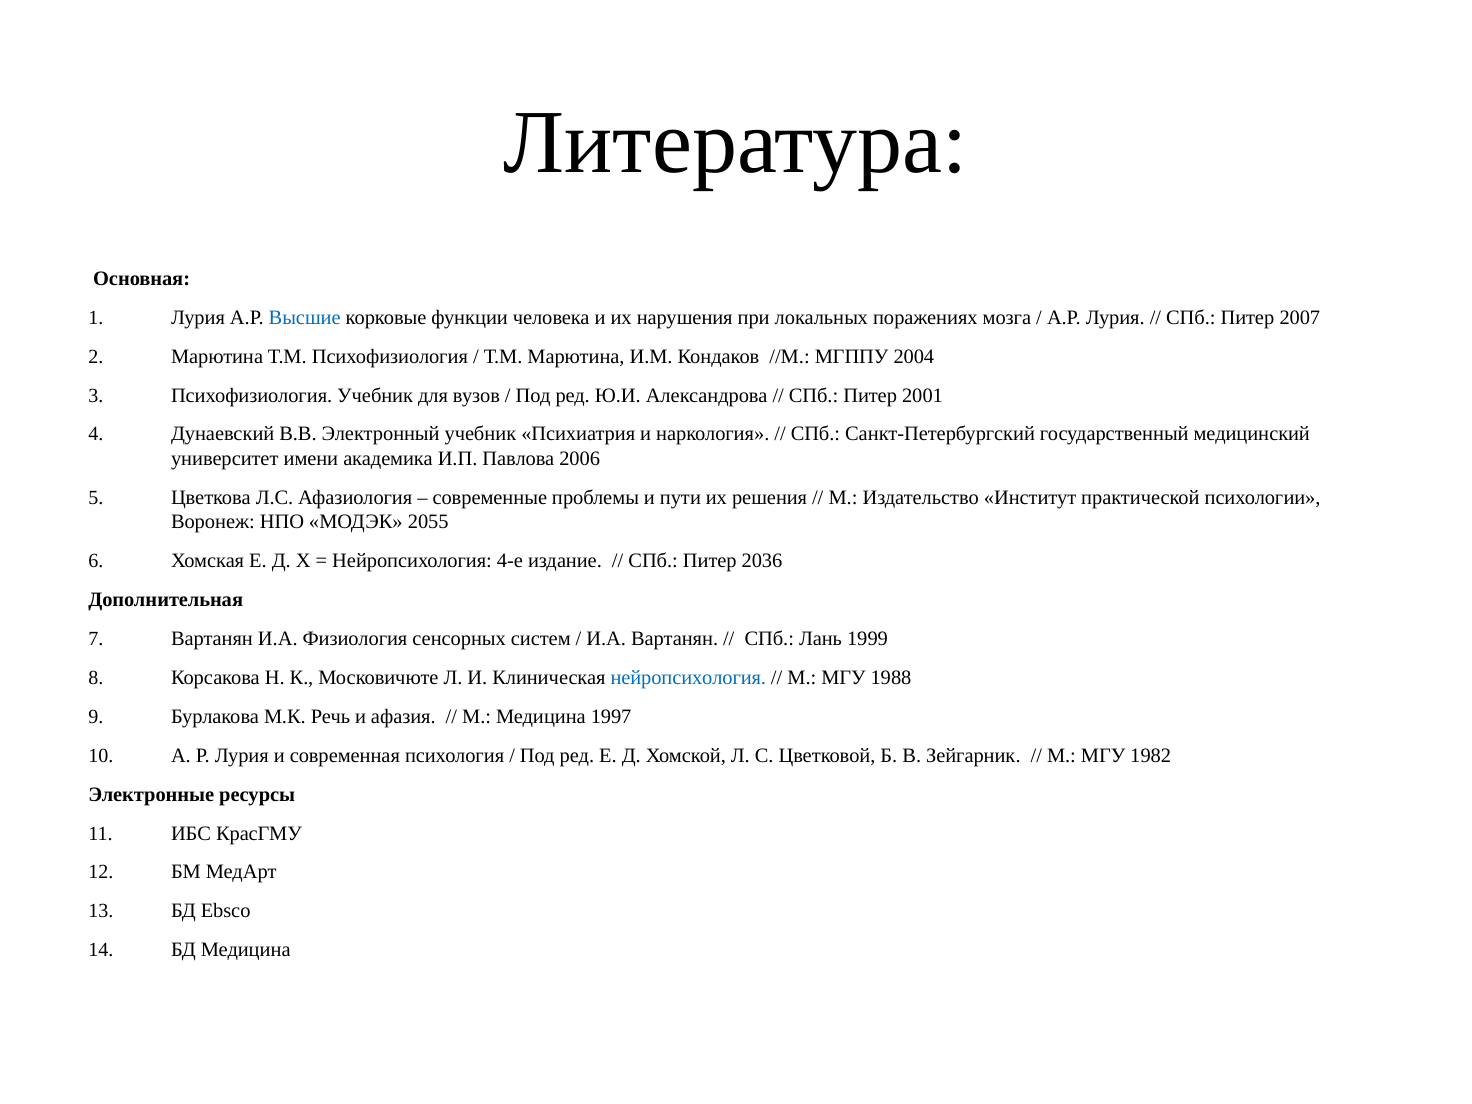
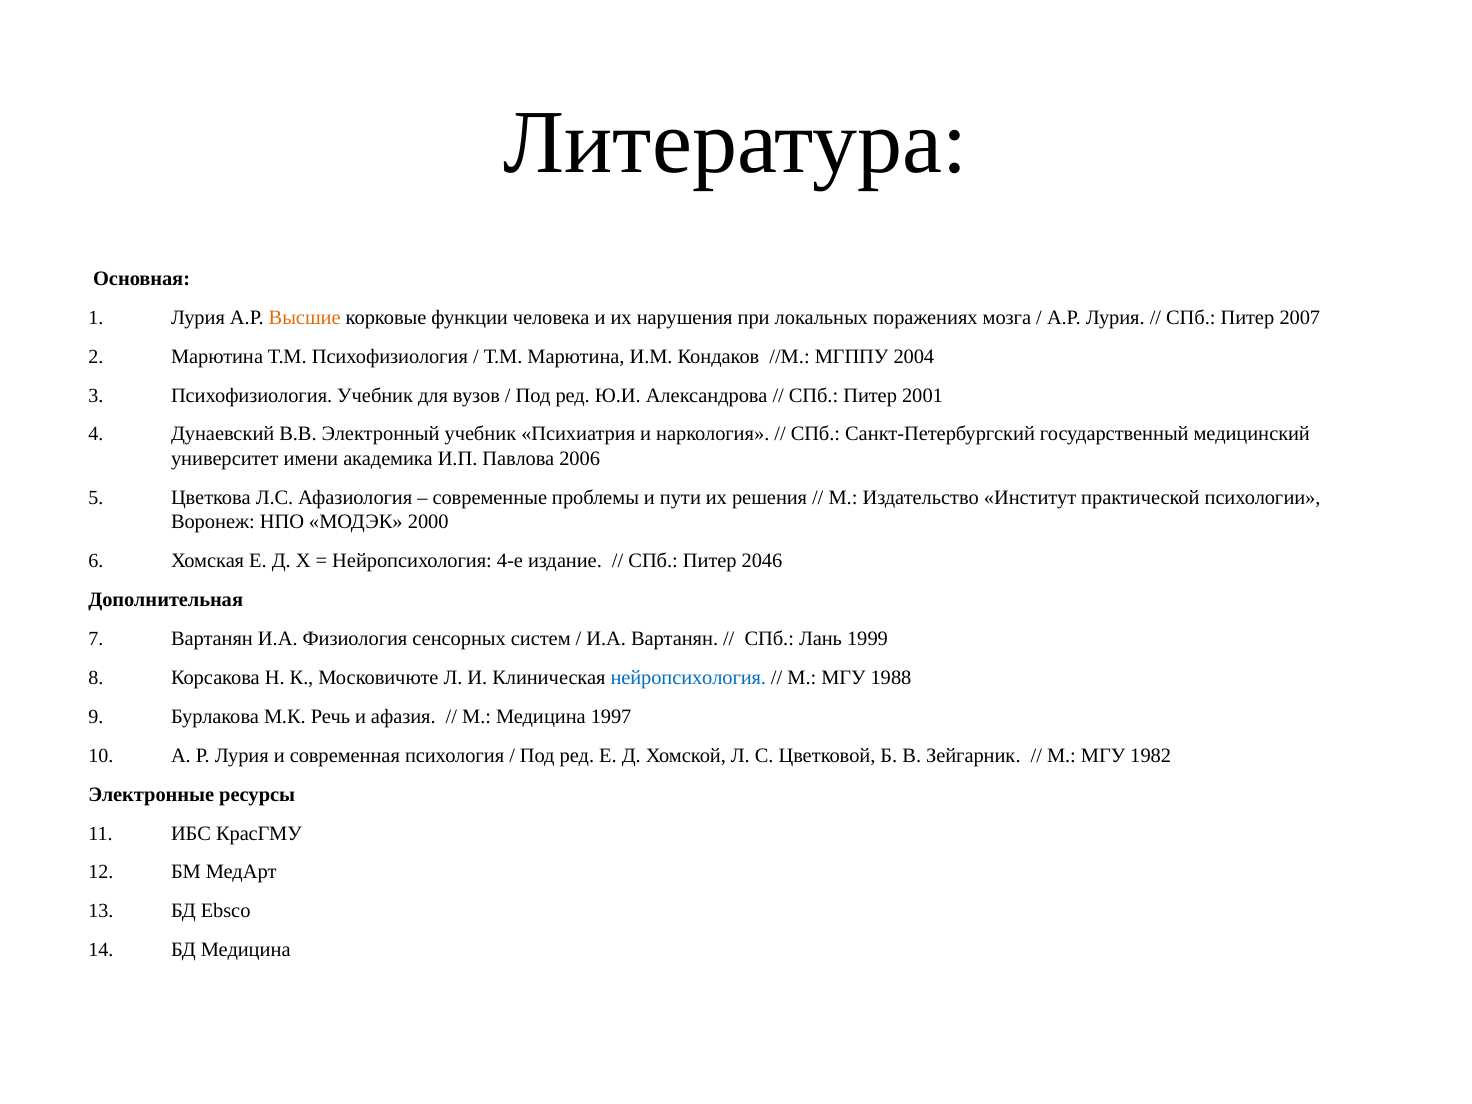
Высшие colour: blue -> orange (305, 318)
2055: 2055 -> 2000 (428, 522)
2036: 2036 -> 2046 (762, 561)
